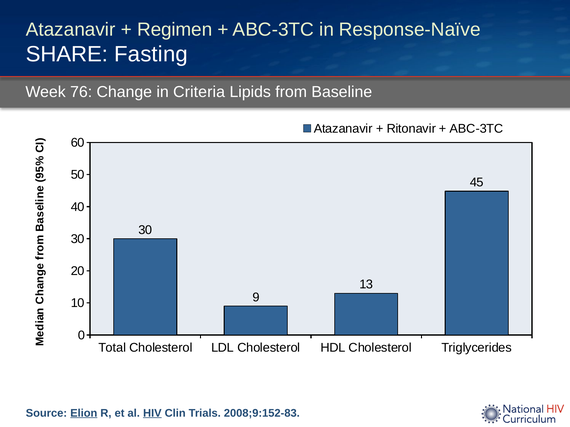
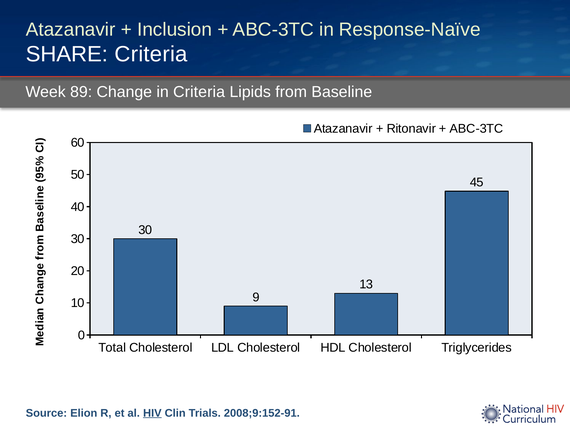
Regimen: Regimen -> Inclusion (175, 29)
SHARE Fasting: Fasting -> Criteria (151, 54)
76: 76 -> 89 (81, 92)
Elion underline: present -> none (84, 414)
2008;9:152-83: 2008;9:152-83 -> 2008;9:152-91 (262, 414)
